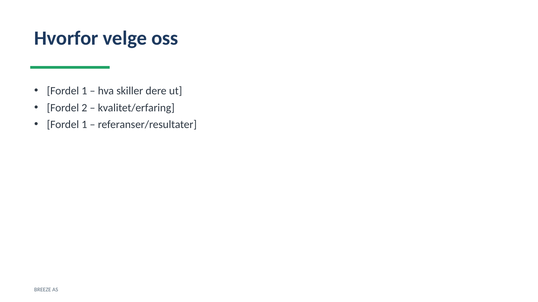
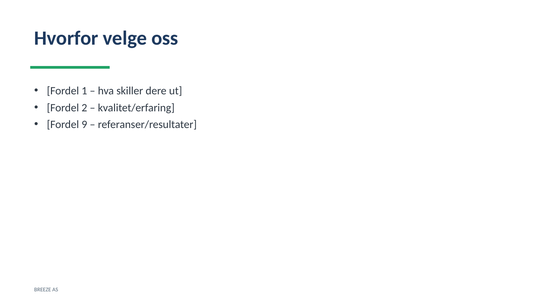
1: 1 -> 9 (84, 125)
